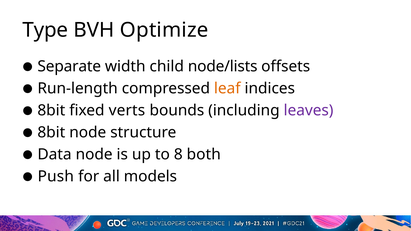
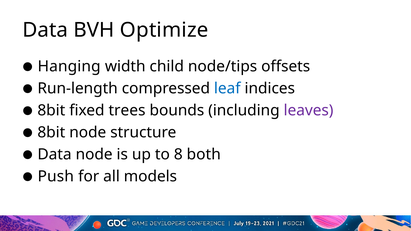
Type: Type -> Data (45, 30)
Separate: Separate -> Hanging (69, 66)
node/lists: node/lists -> node/tips (223, 66)
leaf colour: orange -> blue (227, 88)
verts: verts -> trees (127, 110)
